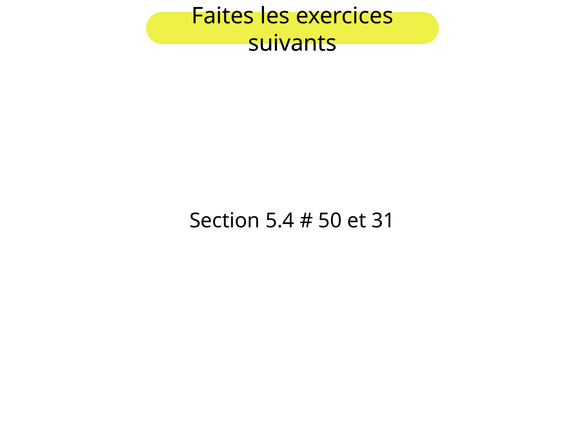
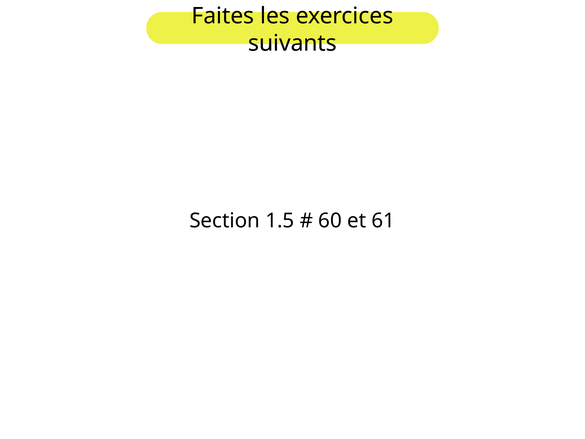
5.4: 5.4 -> 1.5 (280, 221)
50: 50 -> 60 (330, 221)
31: 31 -> 61 (383, 221)
